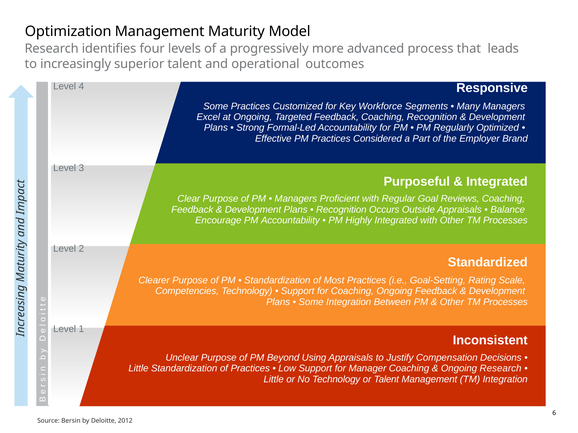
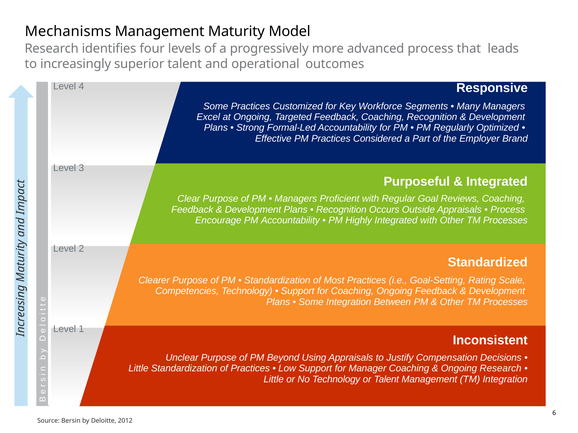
Optimization: Optimization -> Mechanisms (68, 32)
Balance: Balance -> Process (508, 210)
